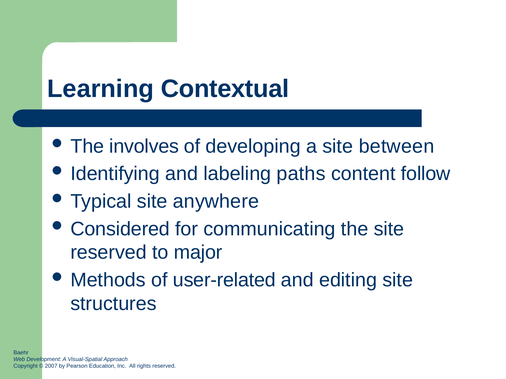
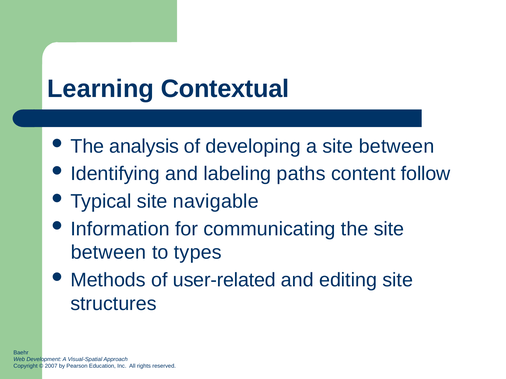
involves: involves -> analysis (144, 146)
anywhere: anywhere -> navigable (216, 202)
Considered: Considered -> Information (120, 229)
reserved: reserved -> between (108, 253)
major: major -> types (198, 253)
